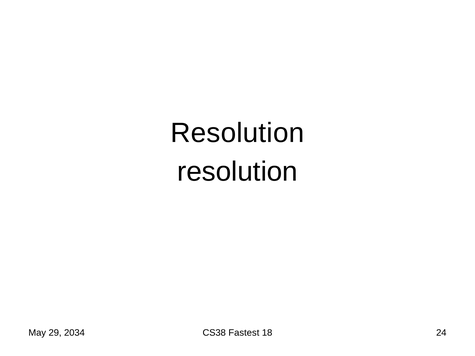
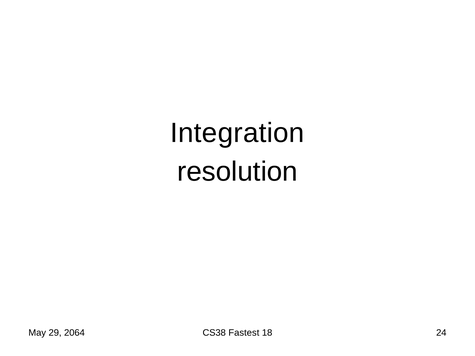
Resolution: Resolution -> Integration (237, 133)
2034: 2034 -> 2064 (74, 333)
